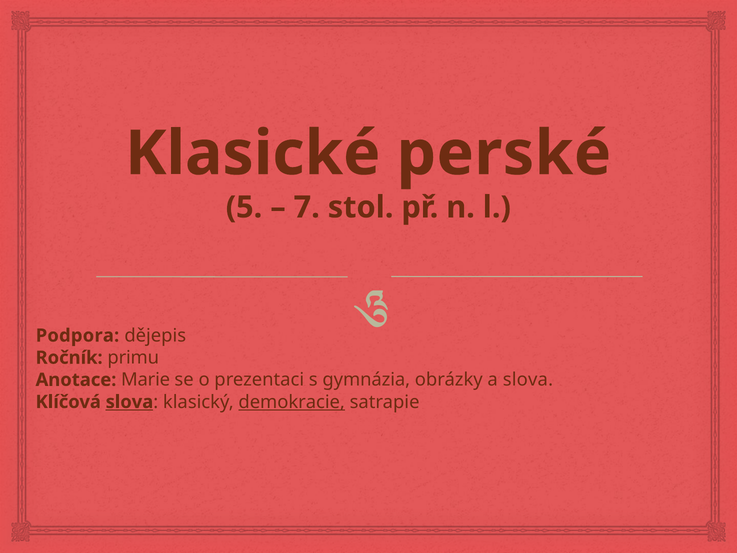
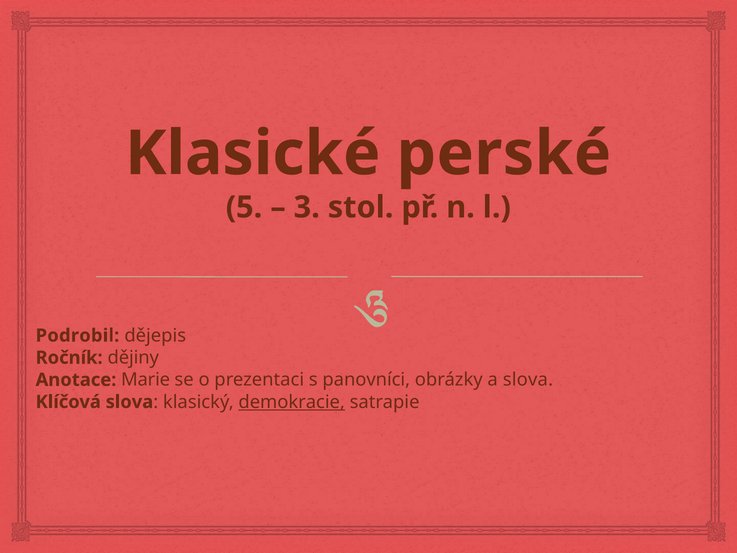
7: 7 -> 3 (307, 207)
Podpora: Podpora -> Podrobil (77, 335)
primu: primu -> dějiny (133, 358)
gymnázia: gymnázia -> panovníci (366, 380)
slova underline: present -> none (129, 402)
